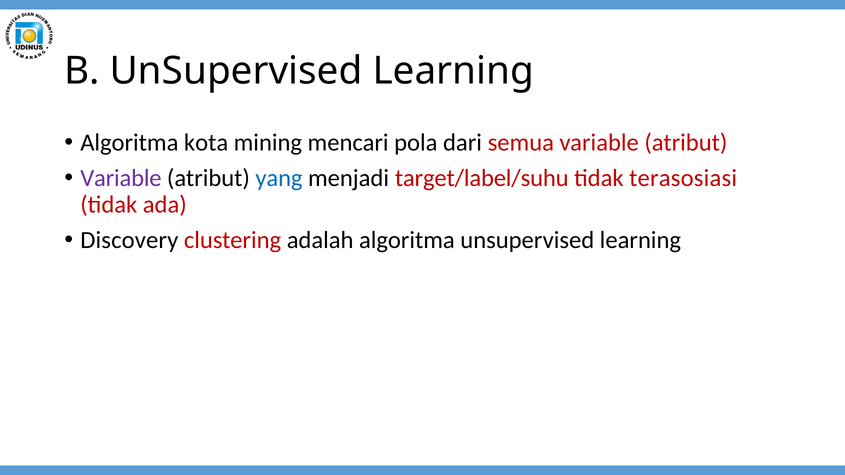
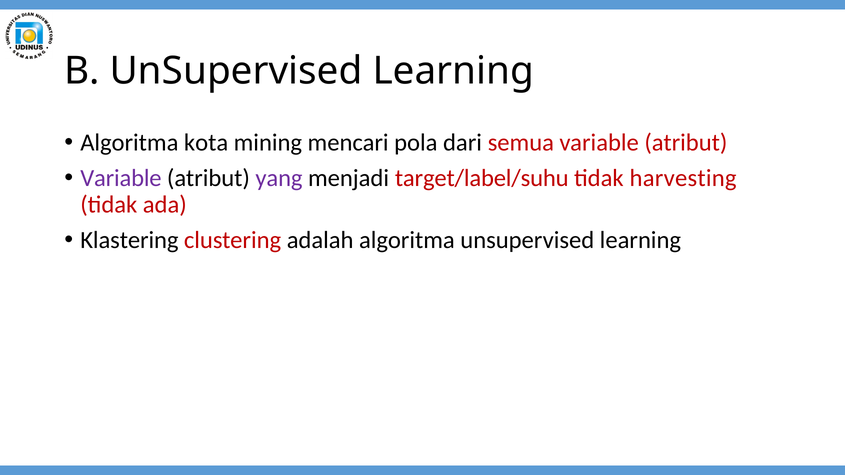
yang colour: blue -> purple (279, 178)
terasosiasi: terasosiasi -> harvesting (683, 178)
Discovery: Discovery -> Klastering (129, 240)
